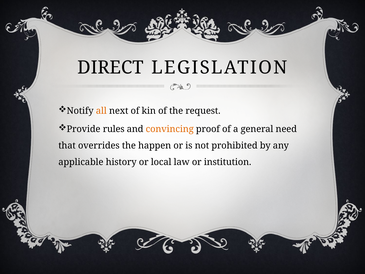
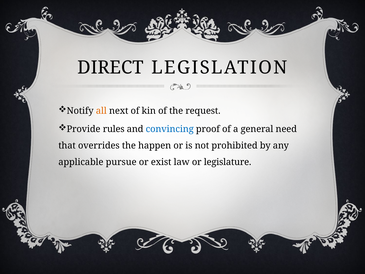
convincing colour: orange -> blue (170, 129)
history: history -> pursue (121, 162)
local: local -> exist (161, 162)
institution: institution -> legislature (228, 162)
